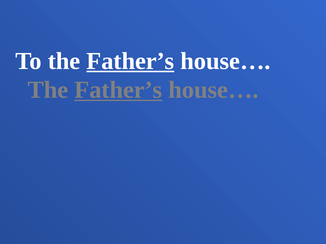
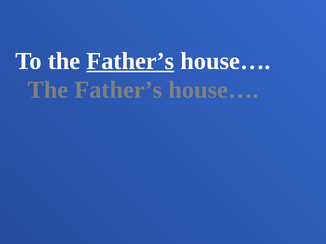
Father’s underline: present -> none (118, 90)
